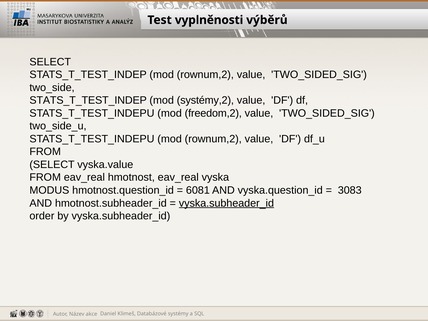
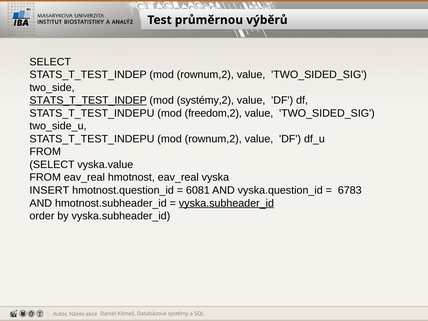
vyplněnosti: vyplněnosti -> průměrnou (209, 20)
STATS_T_TEST_INDEP underline: none -> present (88, 100)
MODUS: MODUS -> INSERT (49, 190)
3083: 3083 -> 6783 (350, 190)
